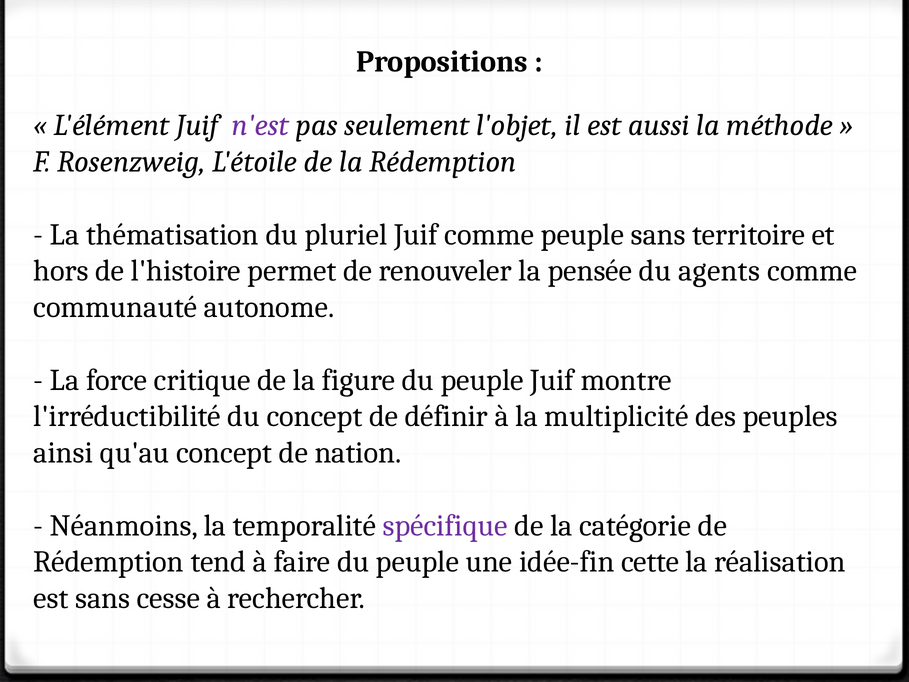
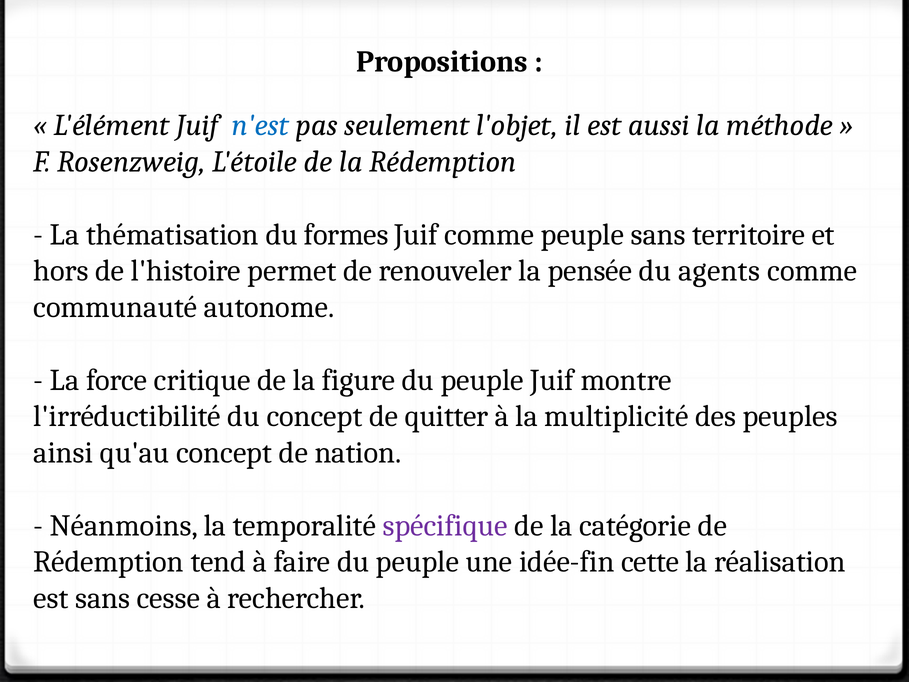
n'est colour: purple -> blue (260, 125)
pluriel: pluriel -> formes (346, 234)
définir: définir -> quitter (446, 416)
